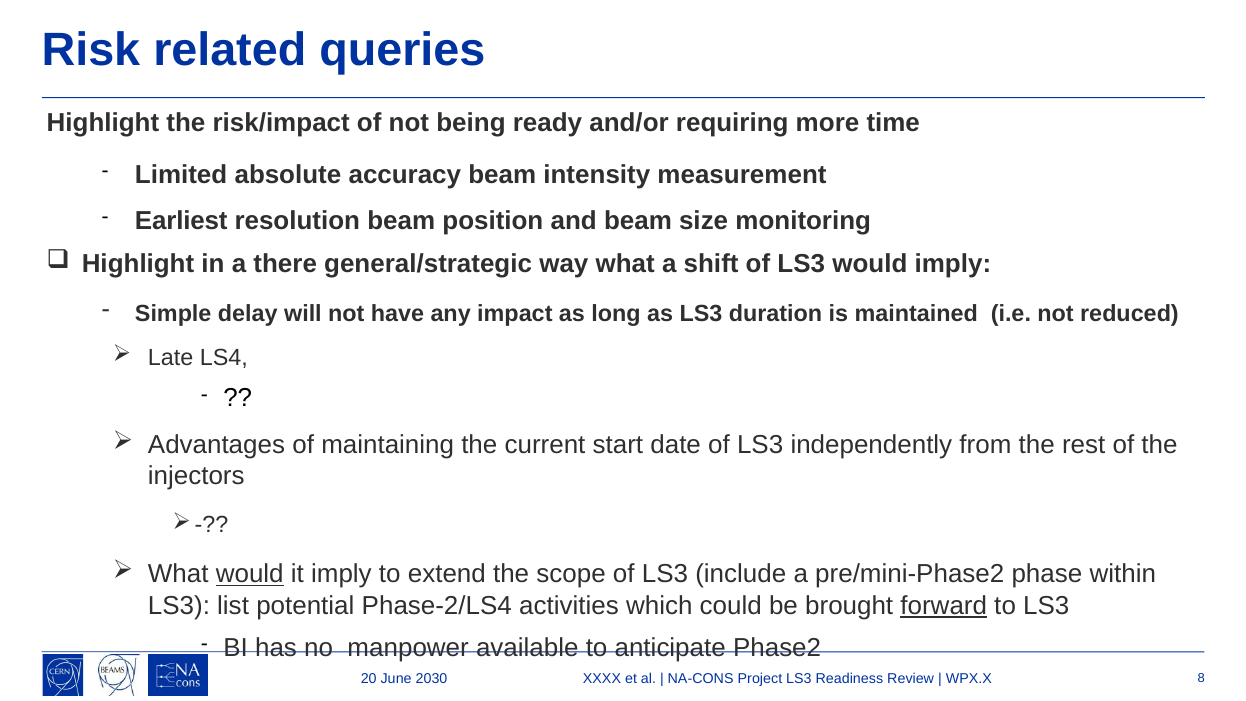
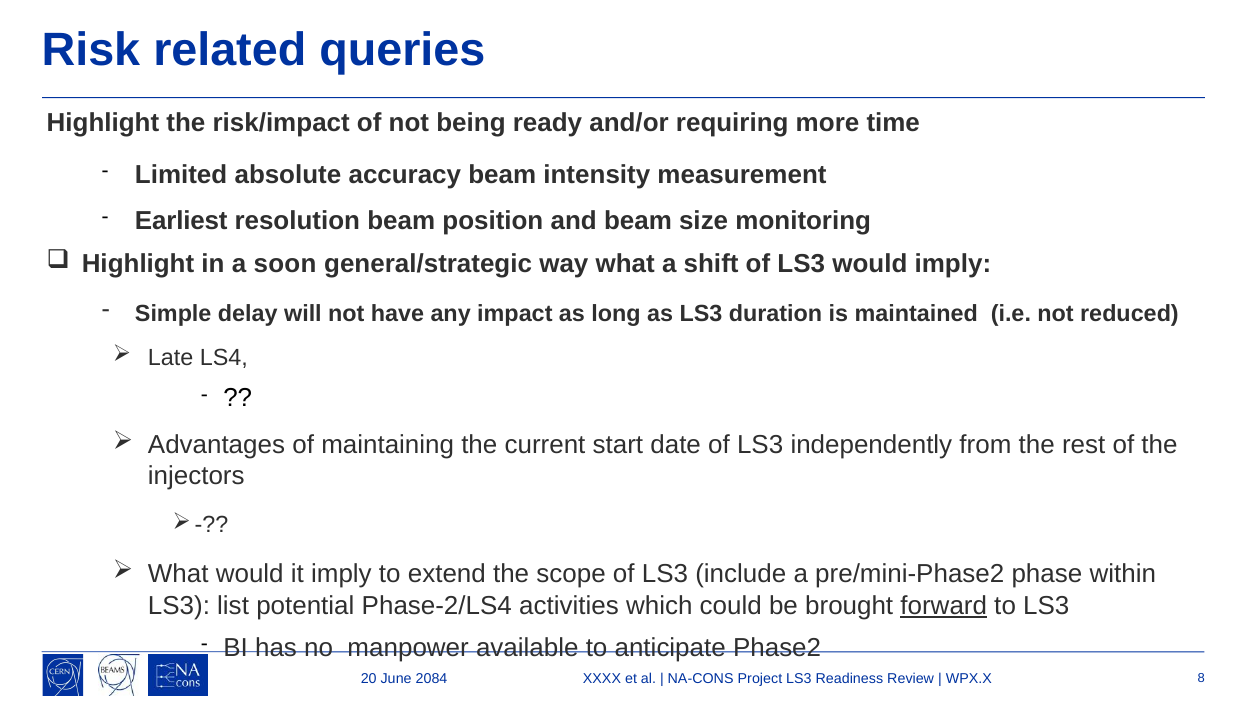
there: there -> soon (285, 264)
would underline: present -> none (250, 574)
2030: 2030 -> 2084 (432, 678)
